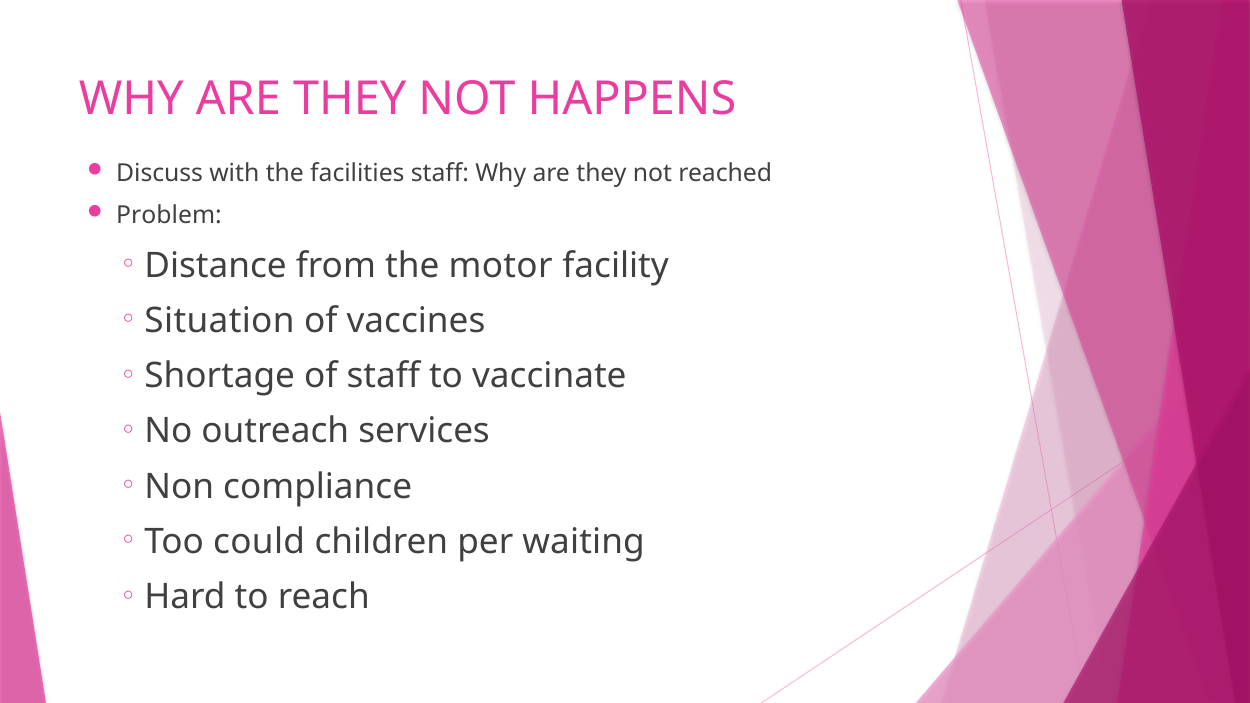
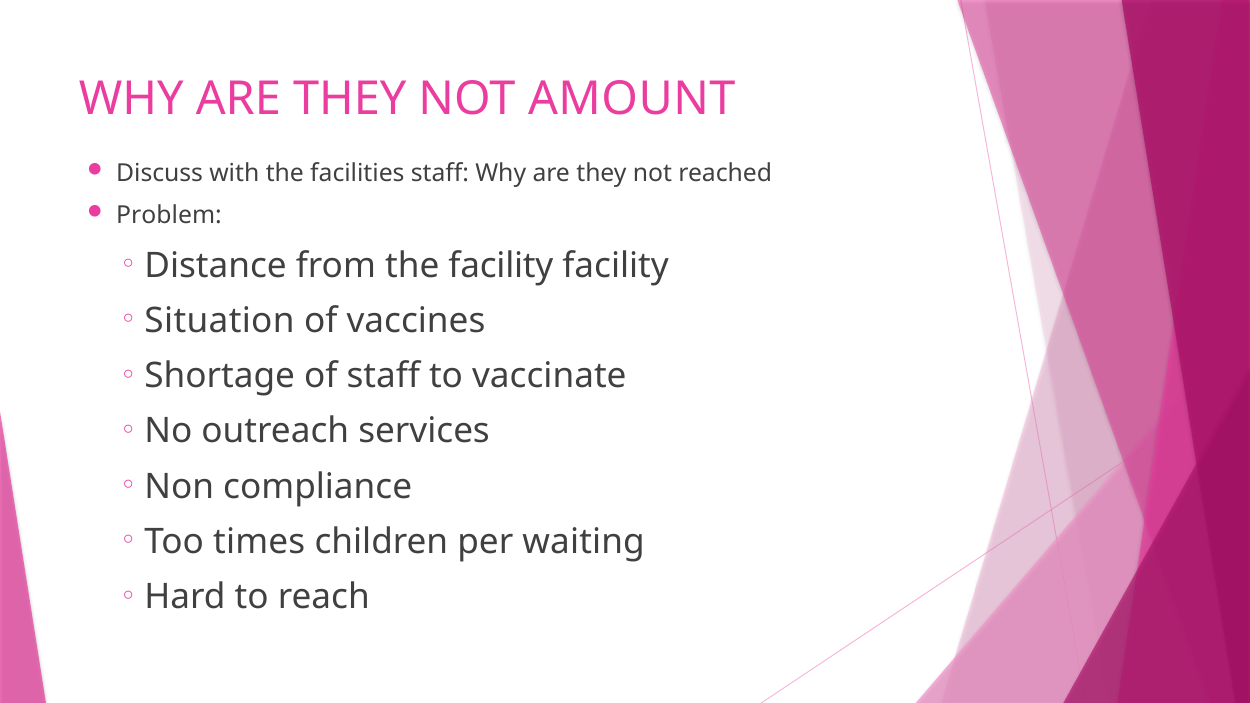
HAPPENS: HAPPENS -> AMOUNT (632, 99)
the motor: motor -> facility (501, 266)
could: could -> times (259, 542)
